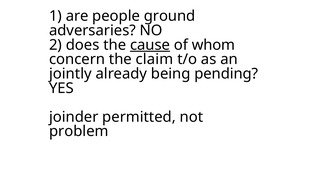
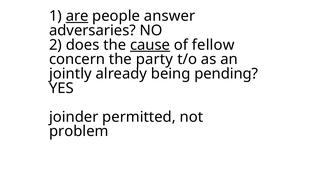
are underline: none -> present (77, 16)
ground: ground -> answer (170, 16)
whom: whom -> fellow (213, 45)
claim: claim -> party (154, 59)
